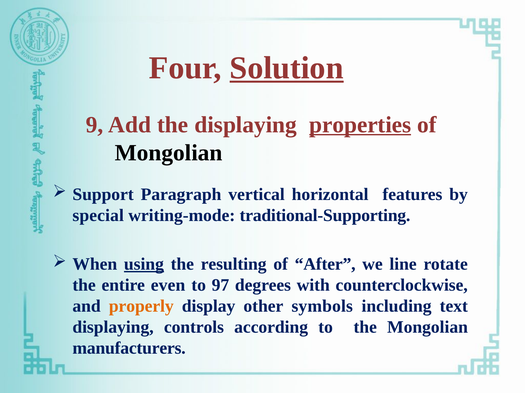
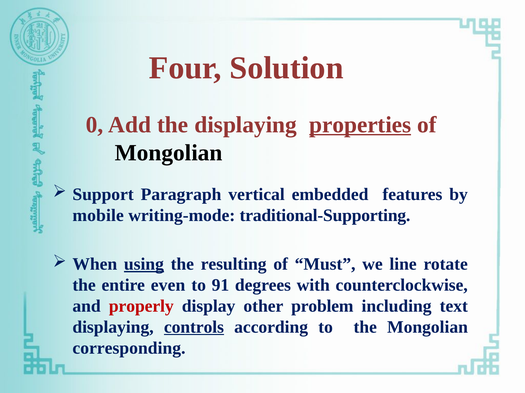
Solution underline: present -> none (287, 68)
9: 9 -> 0 (95, 125)
horizontal: horizontal -> embedded (330, 195)
special: special -> mobile (98, 216)
After: After -> Must (325, 265)
97: 97 -> 91 (220, 286)
properly colour: orange -> red (141, 307)
symbols: symbols -> problem (322, 307)
controls underline: none -> present (194, 328)
manufacturers: manufacturers -> corresponding (129, 349)
